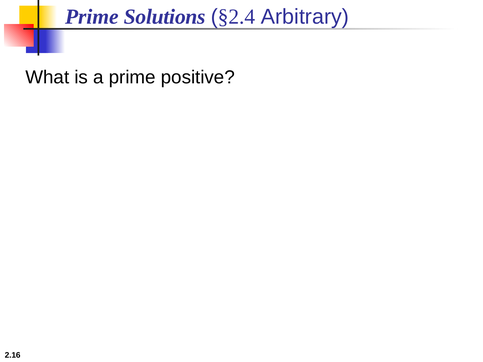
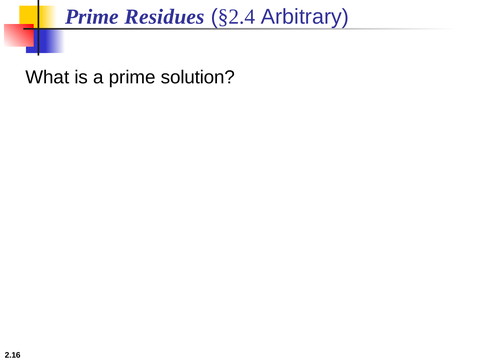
Solutions: Solutions -> Residues (165, 17)
positive: positive -> solution (198, 77)
